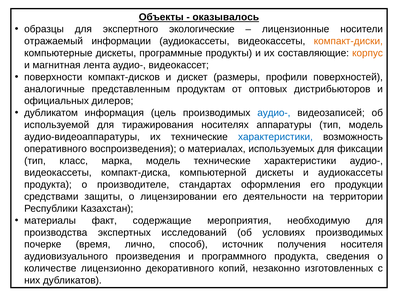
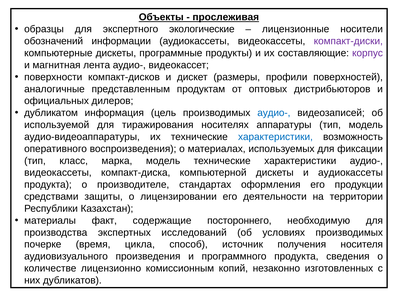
оказывалось: оказывалось -> прослеживая (226, 17)
отражаемый: отражаемый -> обозначений (54, 41)
компакт-диски colour: orange -> purple (348, 41)
корпус colour: orange -> purple (368, 53)
мероприятия: мероприятия -> постороннего (239, 220)
лично: лично -> цикла (140, 244)
декоративного: декоративного -> комиссионным (180, 268)
